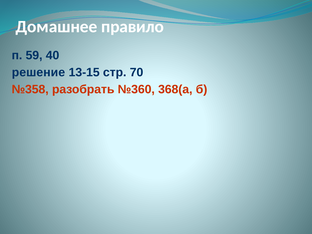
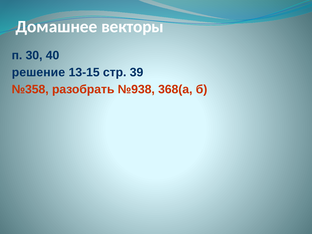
правило: правило -> векторы (133, 27)
59: 59 -> 30 (34, 55)
70: 70 -> 39 (137, 72)
№360: №360 -> №938 (136, 89)
